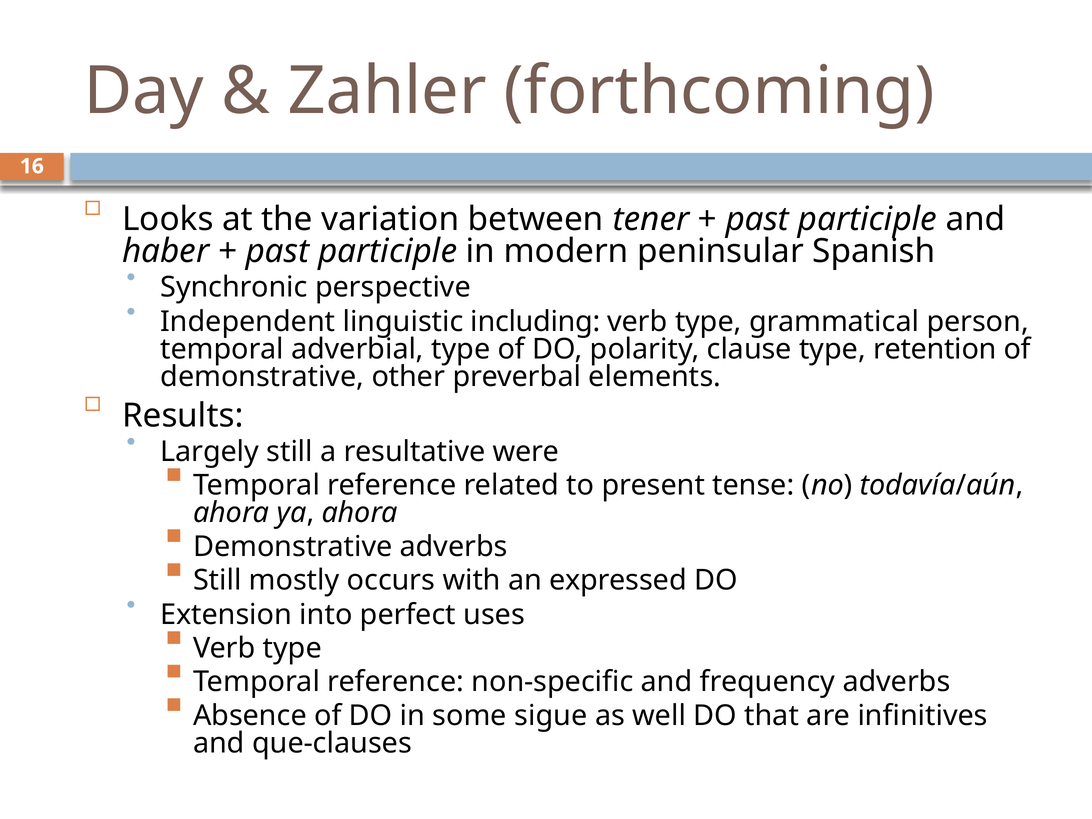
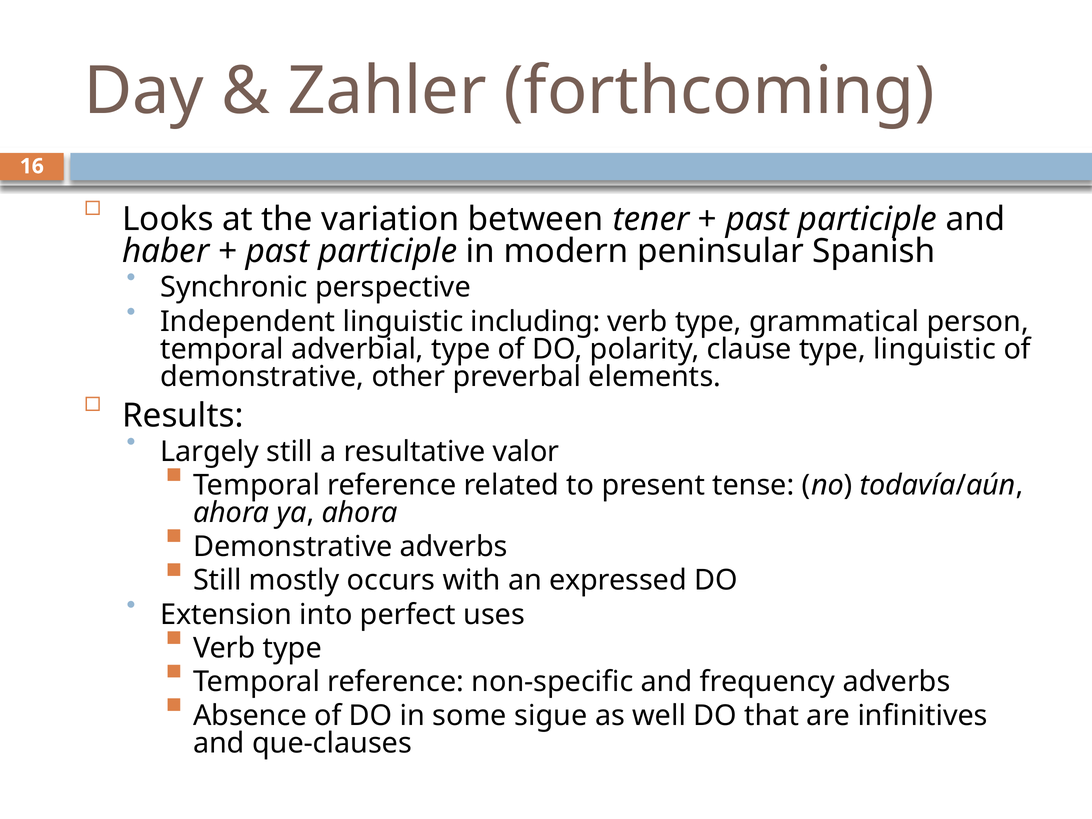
type retention: retention -> linguistic (935, 349)
were: were -> valor (526, 452)
